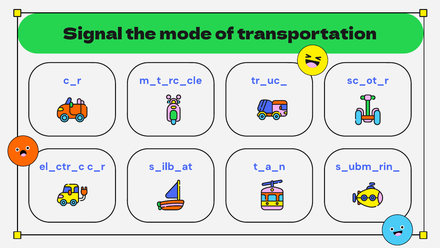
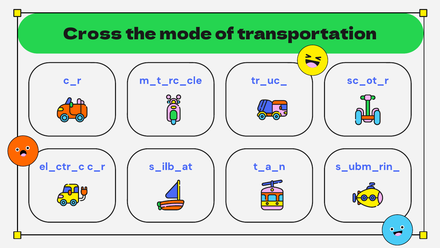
Signal: Signal -> Cross (93, 34)
